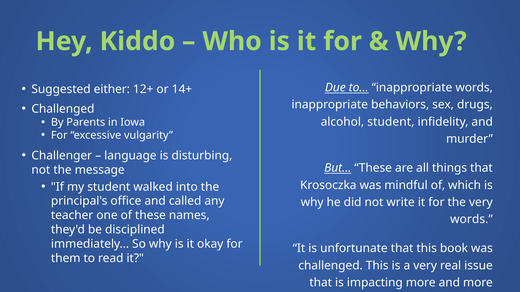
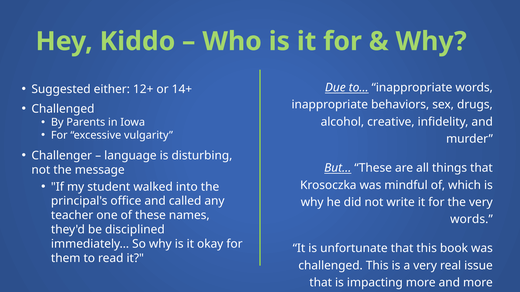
alcohol student: student -> creative (391, 122)
